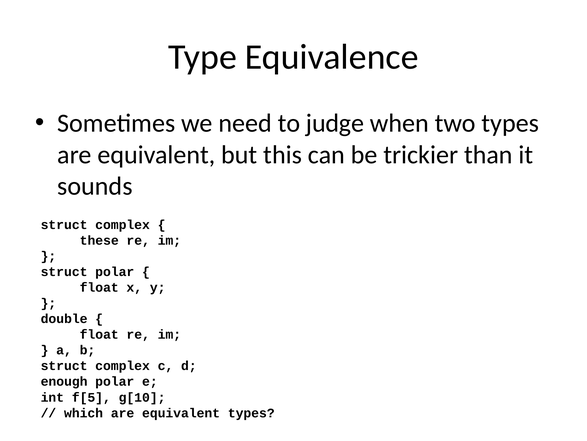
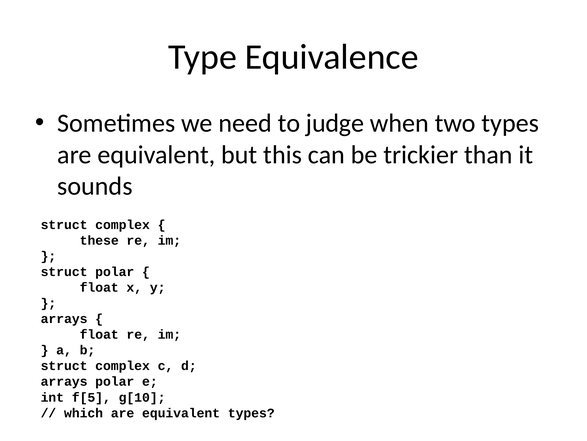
double: double -> arrays (64, 318)
enough: enough -> arrays (64, 381)
